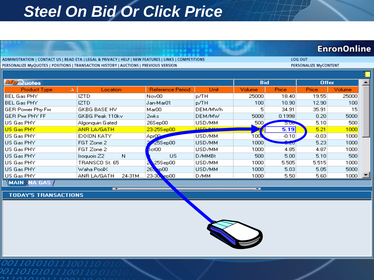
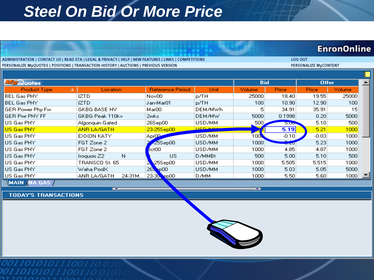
Click: Click -> More (162, 12)
